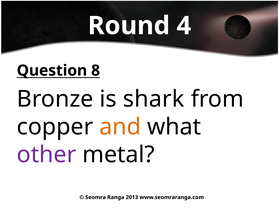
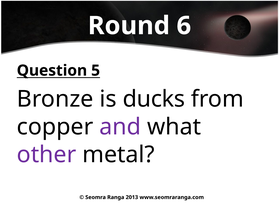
4: 4 -> 6 (184, 26)
8: 8 -> 5 (96, 71)
shark: shark -> ducks (154, 99)
and colour: orange -> purple (120, 127)
